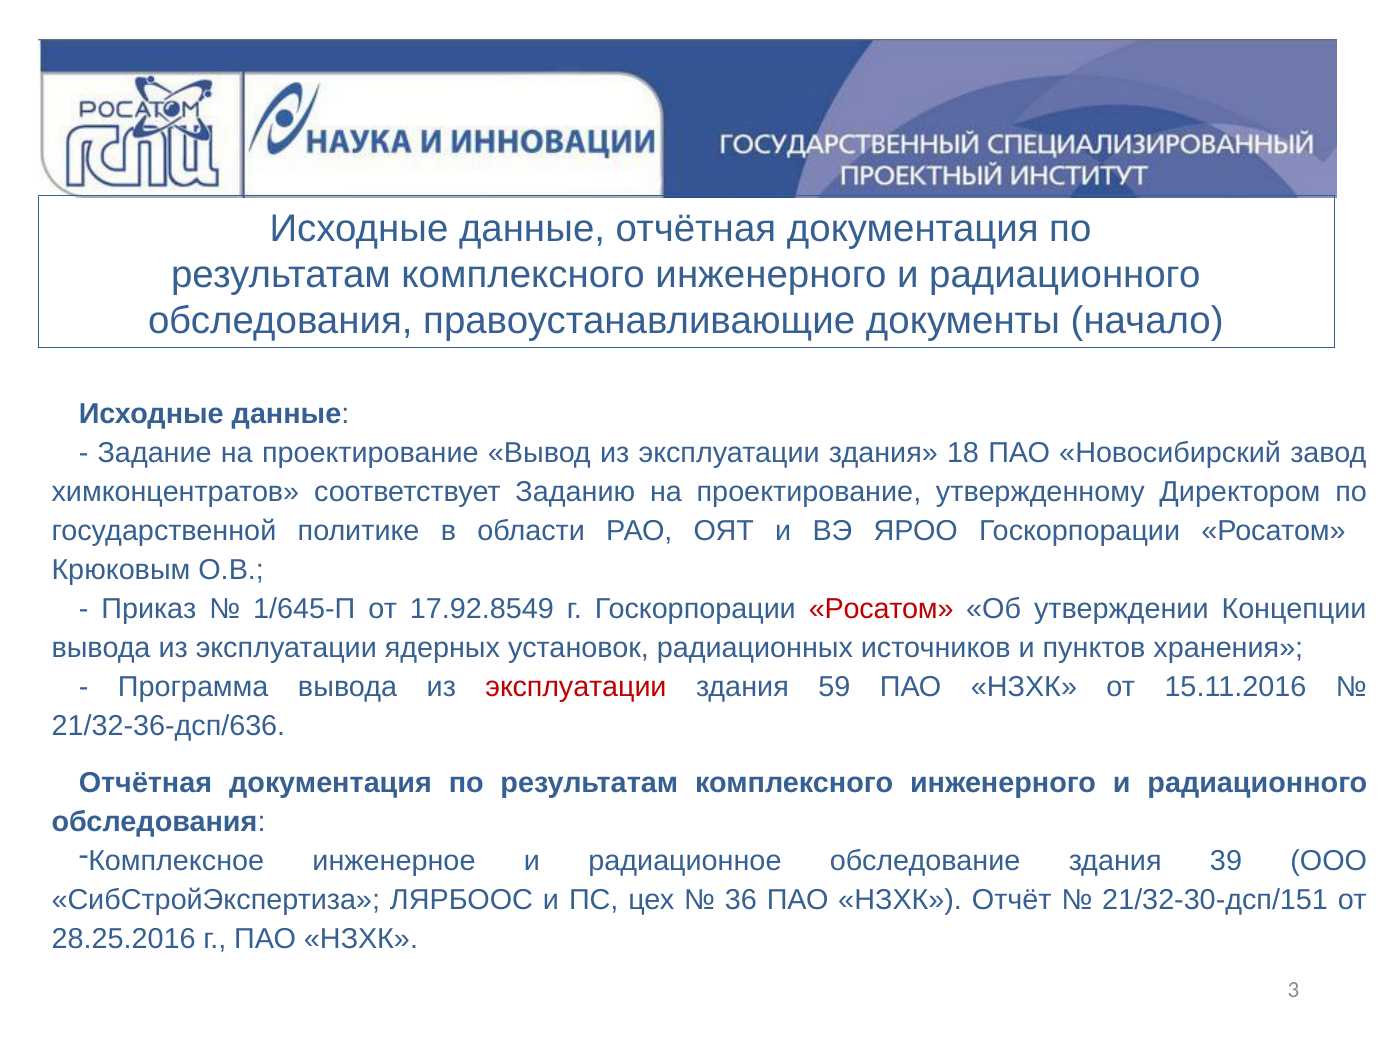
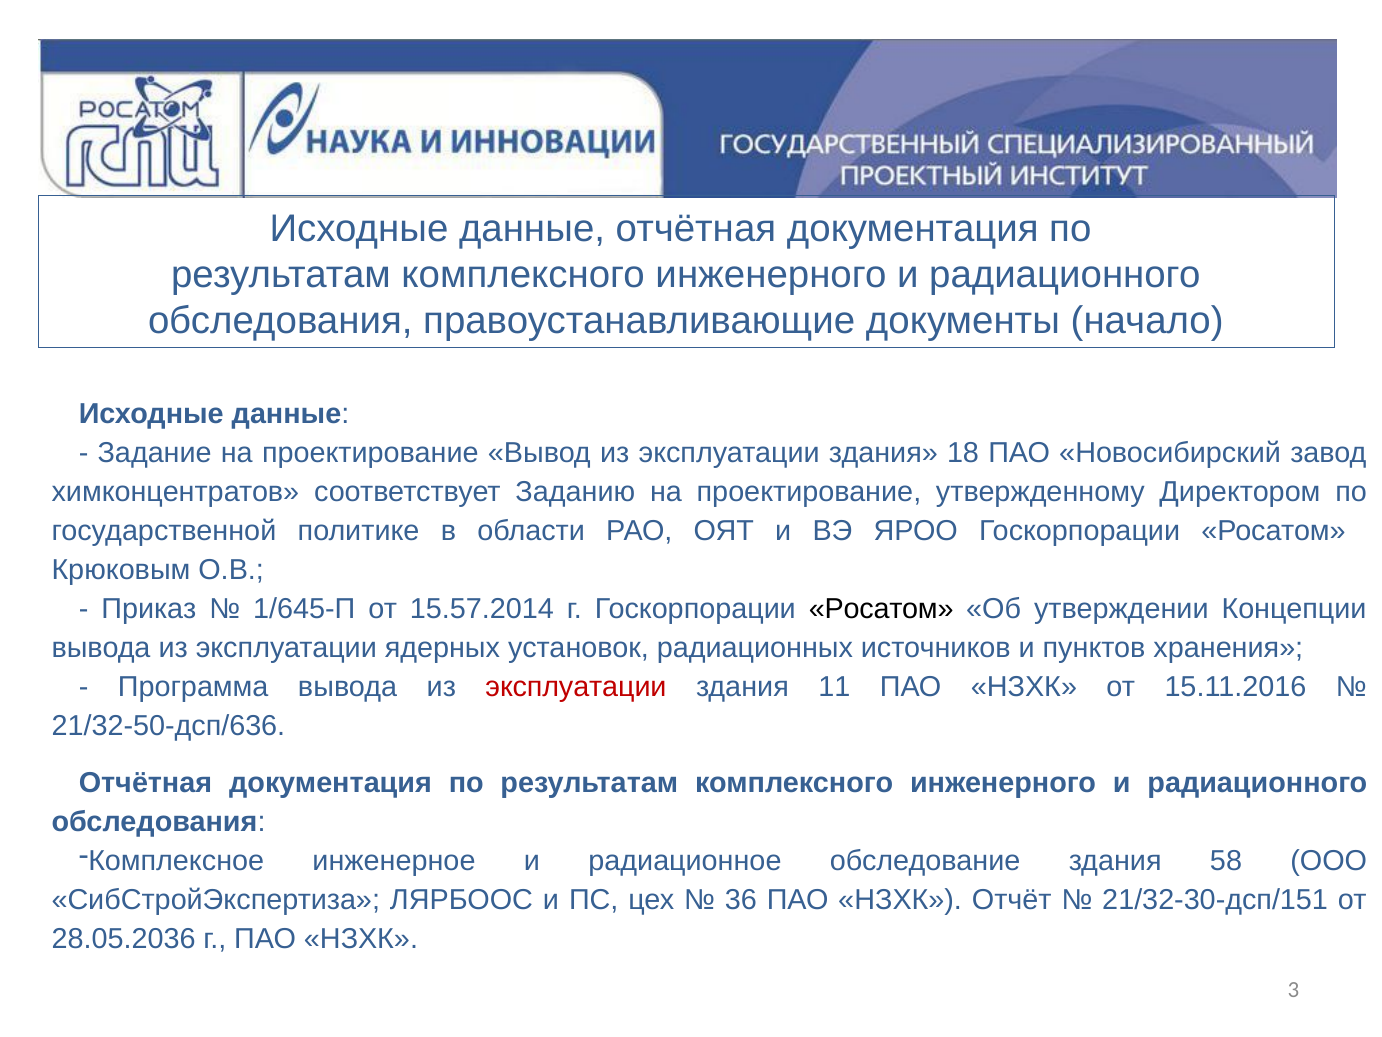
17.92.8549: 17.92.8549 -> 15.57.2014 (482, 609)
Росатом colour: red -> black (881, 609)
59: 59 -> 11 (834, 687)
21/32-36-дсп/636: 21/32-36-дсп/636 -> 21/32-50-дсп/636 (168, 726)
39: 39 -> 58 (1226, 860)
28.25.2016: 28.25.2016 -> 28.05.2036 (124, 938)
